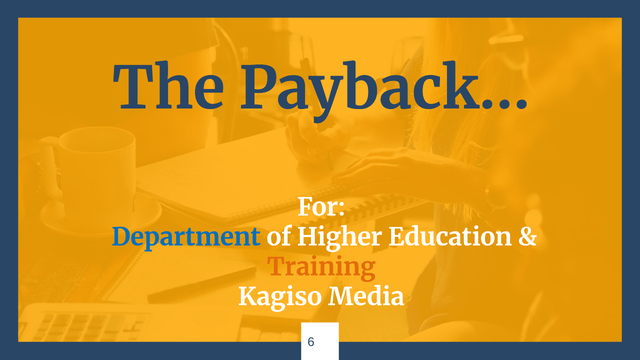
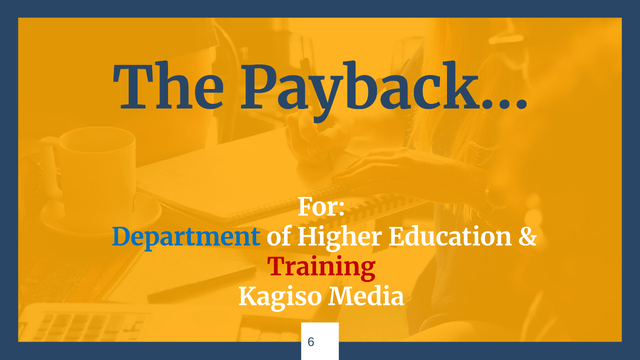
Training colour: orange -> red (321, 267)
